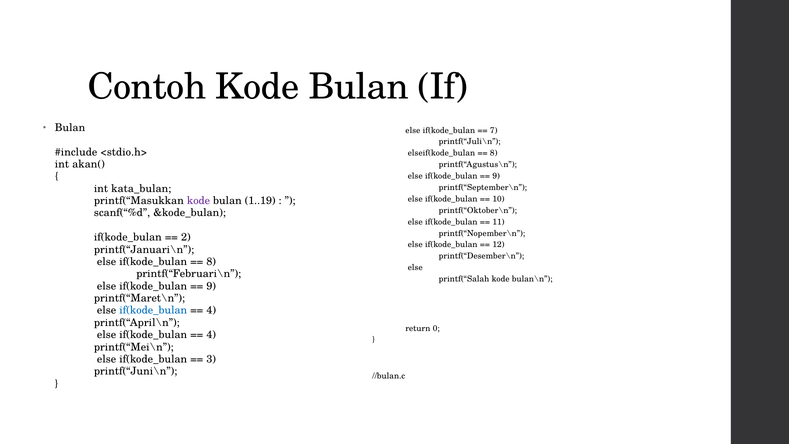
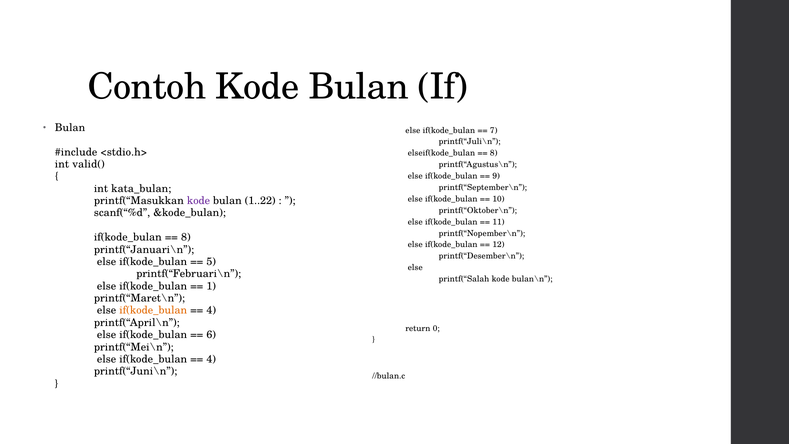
akan(: akan( -> valid( (89, 164)
1..19: 1..19 -> 1..22 (260, 201)
2: 2 -> 8 (186, 237)
8: 8 -> 5 (211, 262)
9: 9 -> 1 (211, 286)
if(kode_bulan colour: blue -> orange (153, 310)
4: 4 -> 6 (211, 335)
3: 3 -> 4 (211, 359)
